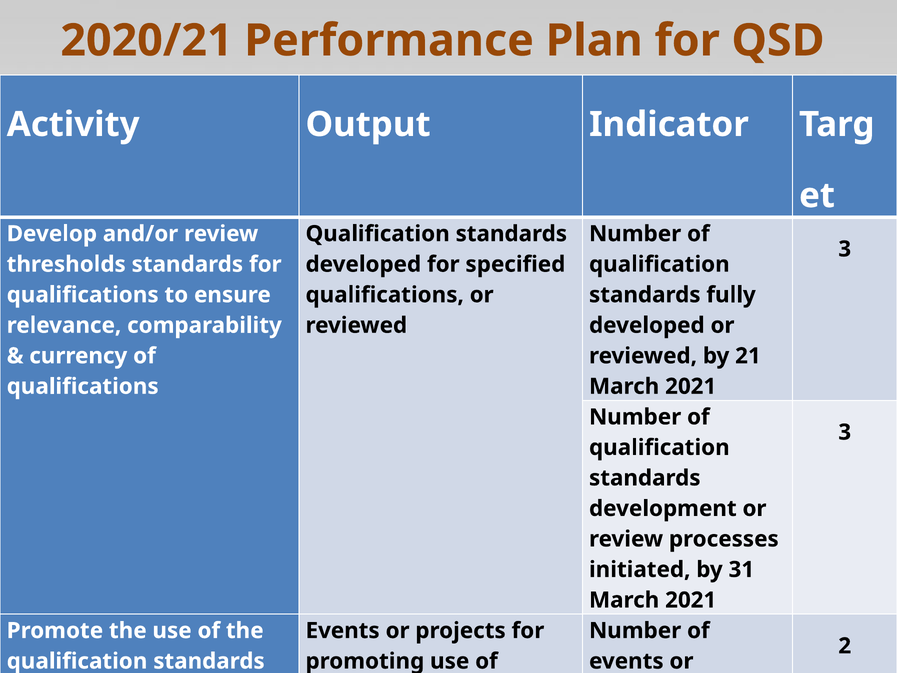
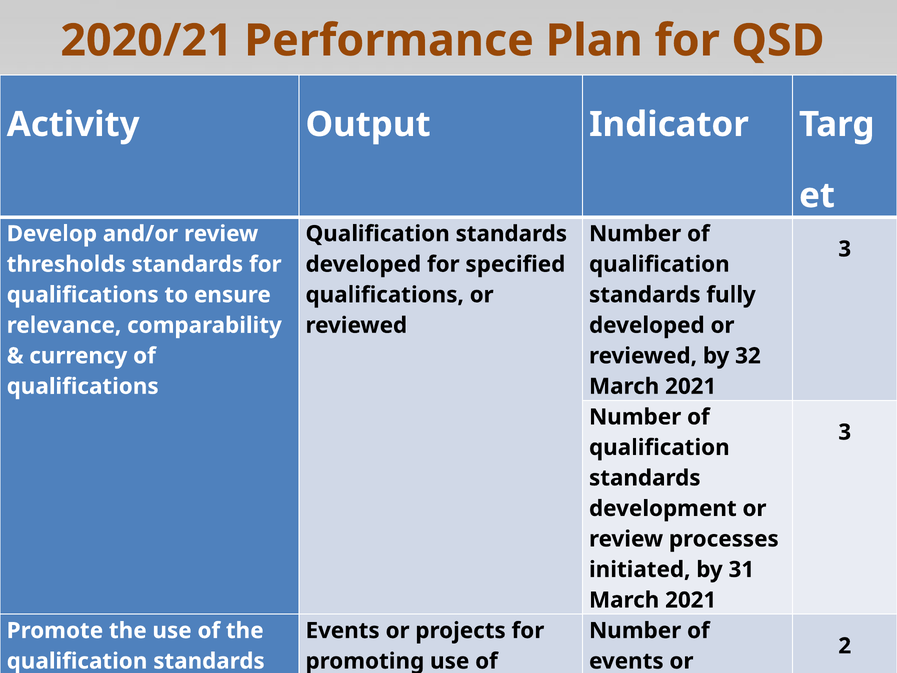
21: 21 -> 32 (748, 356)
